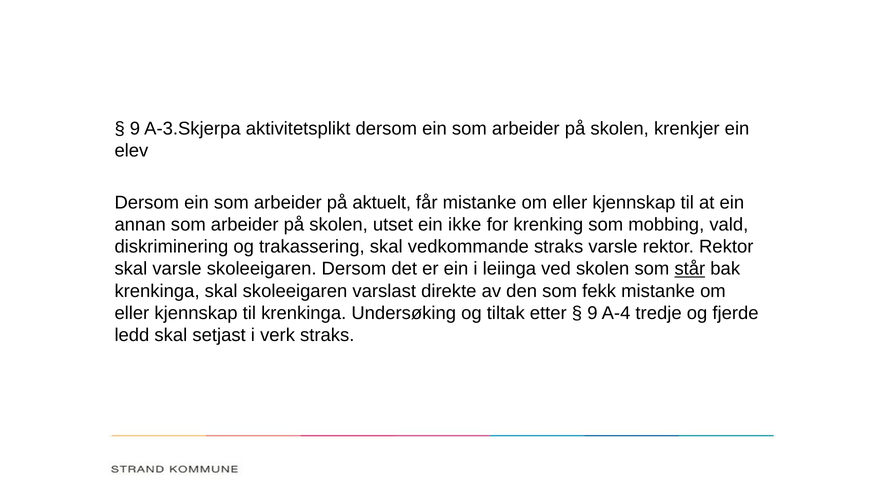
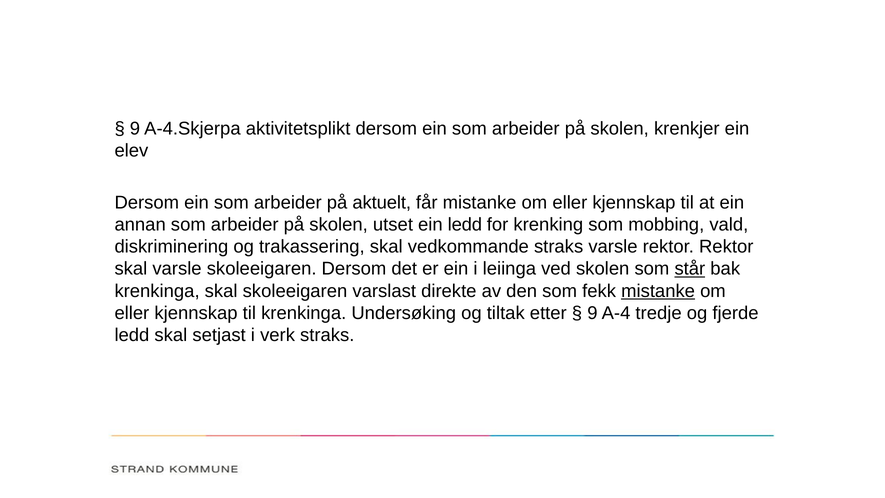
A-3.Skjerpa: A-3.Skjerpa -> A-4.Skjerpa (192, 129)
ein ikke: ikke -> ledd (465, 225)
mistanke underline: none -> present (658, 291)
